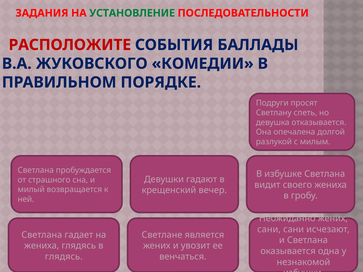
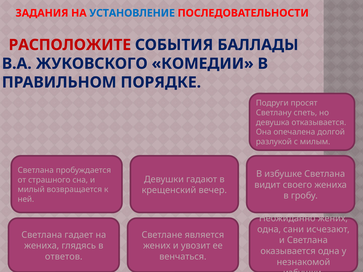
УСТАНОВЛЕНИЕ colour: green -> blue (132, 13)
сани: сани -> одна (269, 230)
глядясь: глядясь -> ответов (64, 257)
